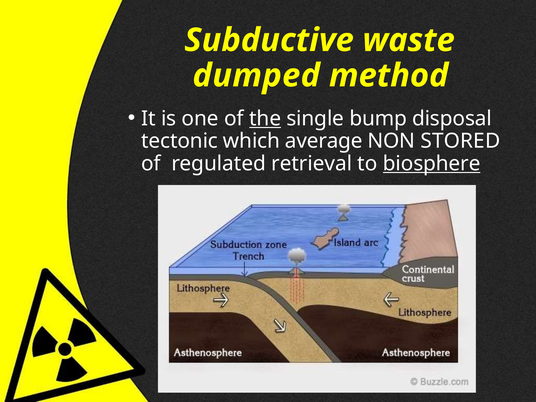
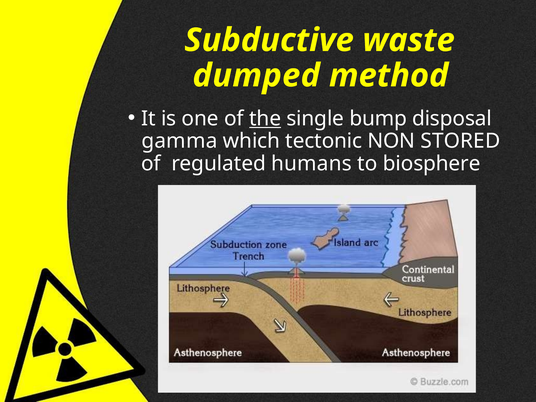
tectonic: tectonic -> gamma (179, 141)
average: average -> tectonic (324, 141)
retrieval: retrieval -> humans (312, 164)
biosphere underline: present -> none (432, 164)
